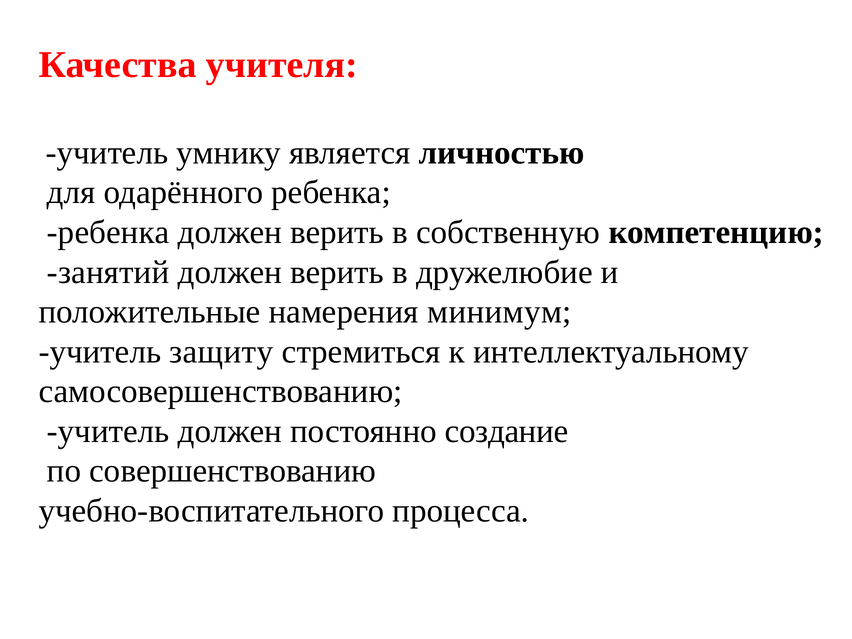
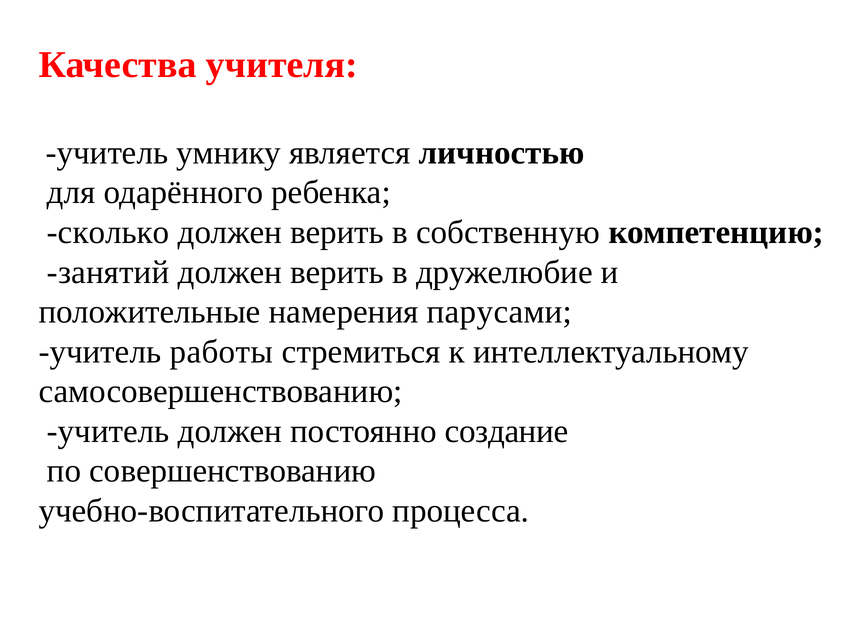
ребенка: ребенка -> сколько (108, 232)
минимум: минимум -> парусами (499, 312)
защиту: защиту -> работы (221, 352)
